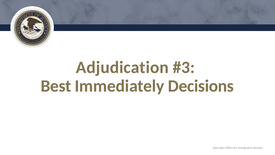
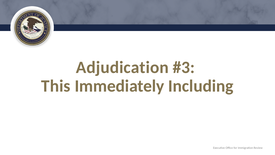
Best: Best -> This (56, 86)
Decisions: Decisions -> Including (201, 86)
